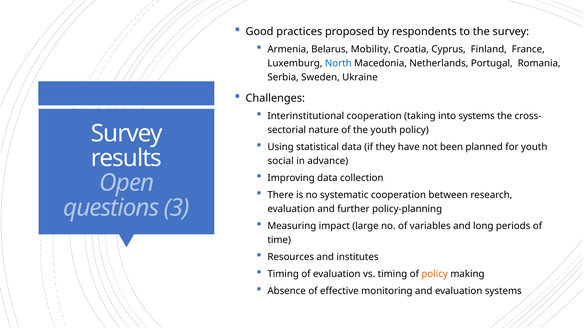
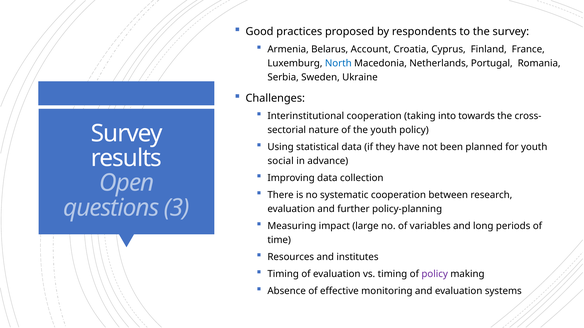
Mobility: Mobility -> Account (371, 49)
into systems: systems -> towards (477, 116)
policy colour: orange -> purple (435, 274)
